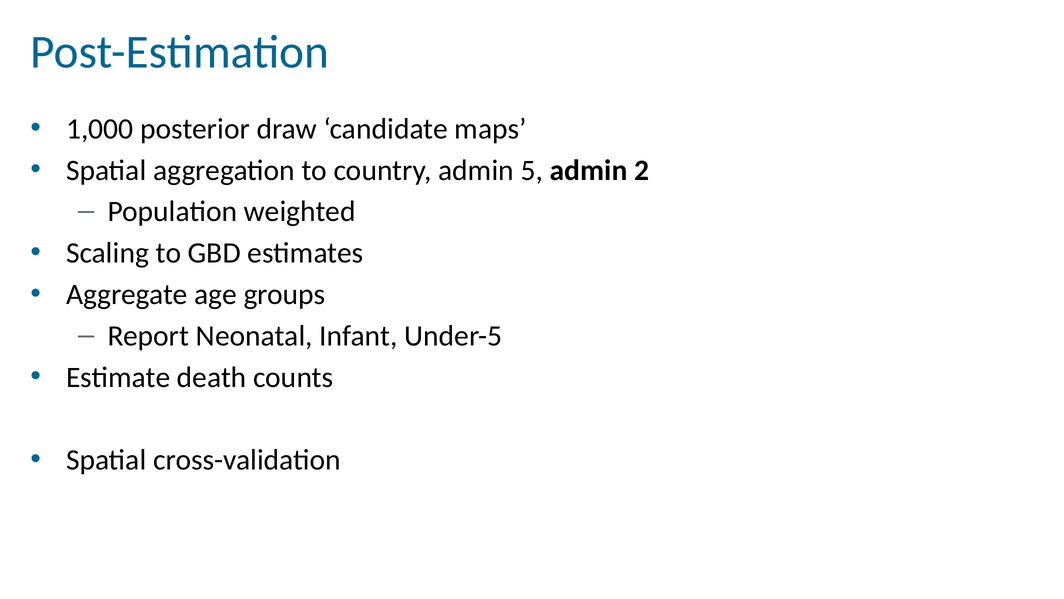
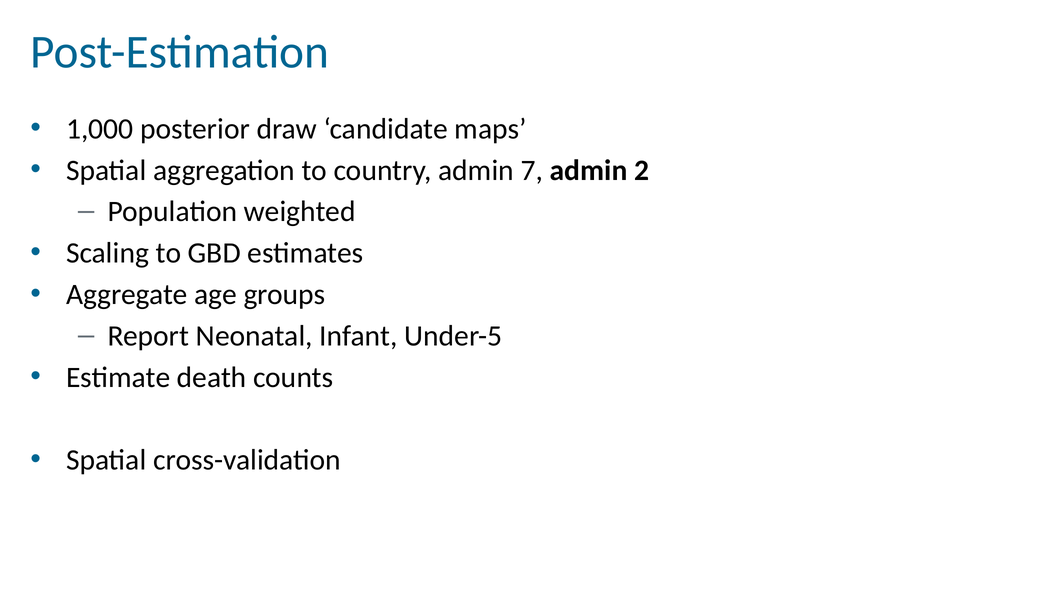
5: 5 -> 7 (532, 170)
